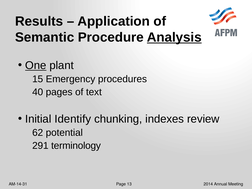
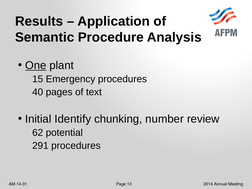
Analysis underline: present -> none (174, 37)
indexes: indexes -> number (165, 119)
terminology: terminology -> procedures (76, 146)
